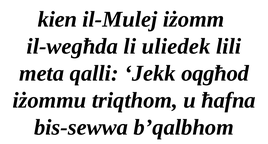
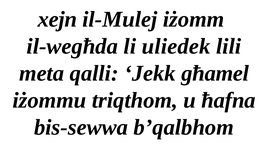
kien: kien -> xejn (57, 19)
oqgħod: oqgħod -> għamel (215, 73)
